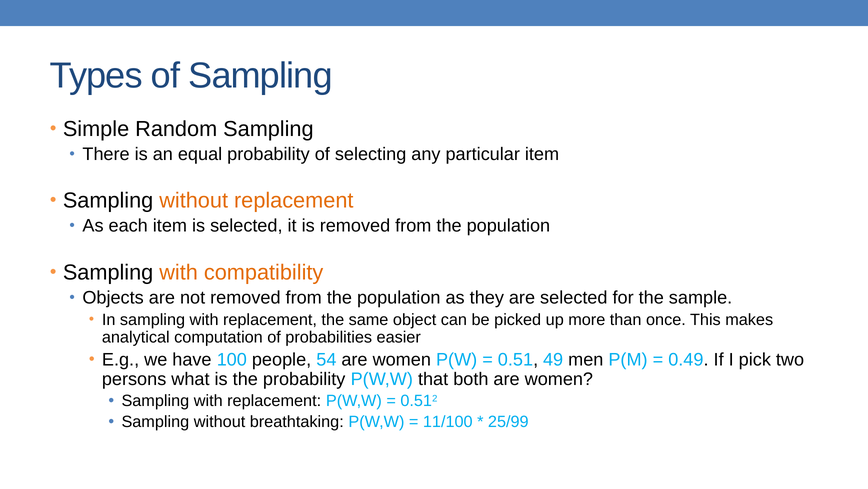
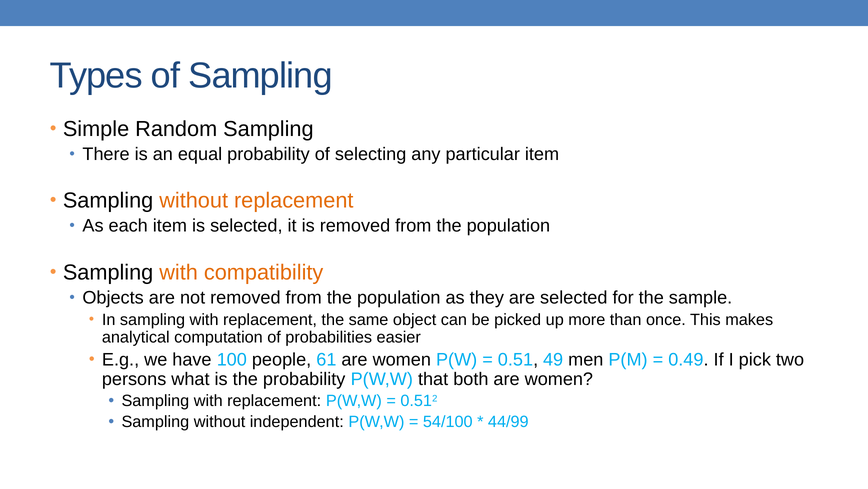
54: 54 -> 61 (326, 359)
breathtaking: breathtaking -> independent (297, 421)
11/100: 11/100 -> 54/100 (448, 421)
25/99: 25/99 -> 44/99 (508, 421)
